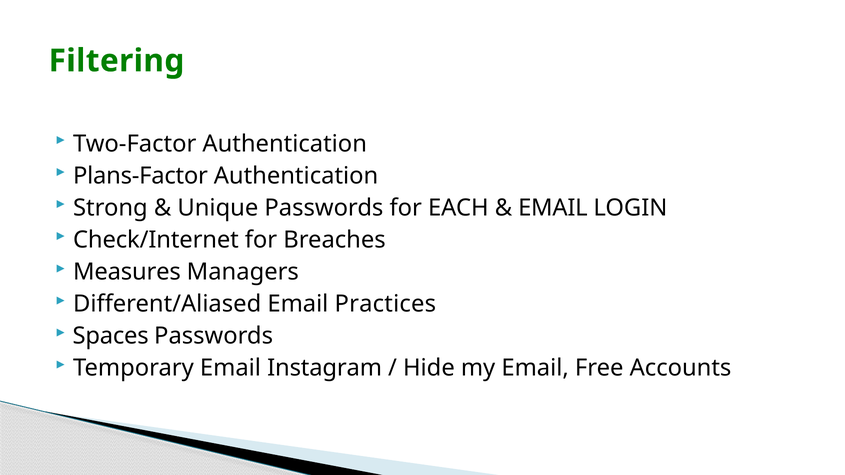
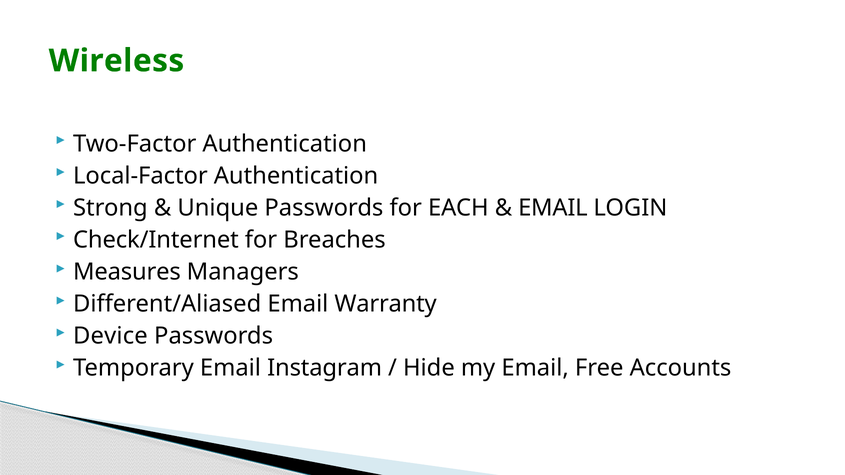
Filtering: Filtering -> Wireless (116, 61)
Plans-Factor: Plans-Factor -> Local-Factor (140, 176)
Practices: Practices -> Warranty (386, 304)
Spaces: Spaces -> Device (110, 336)
